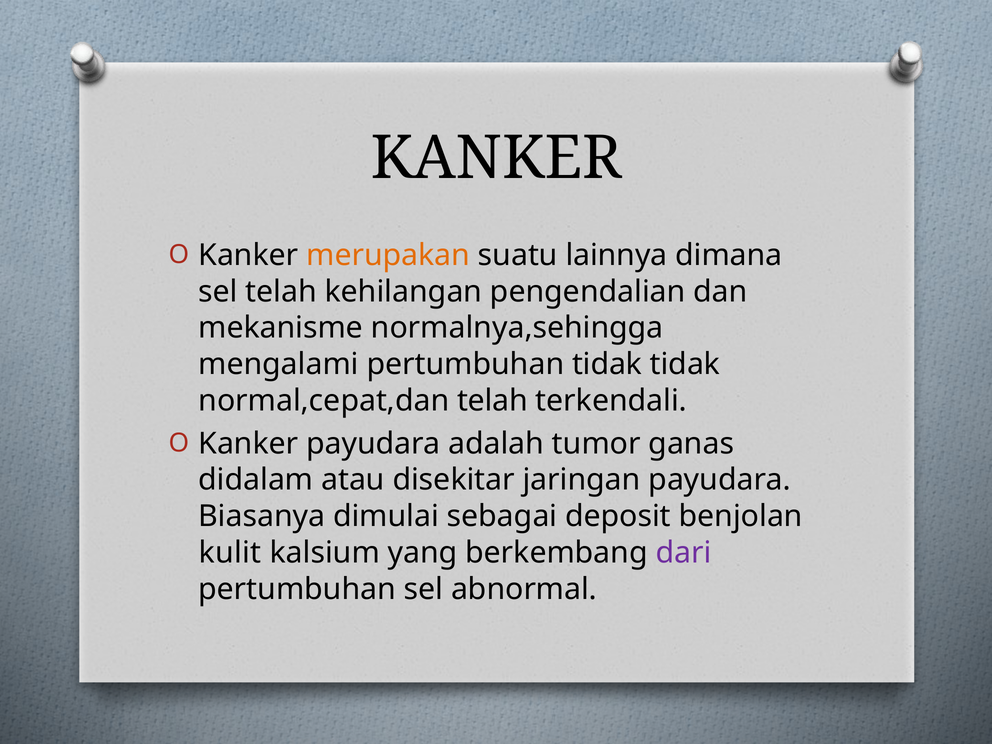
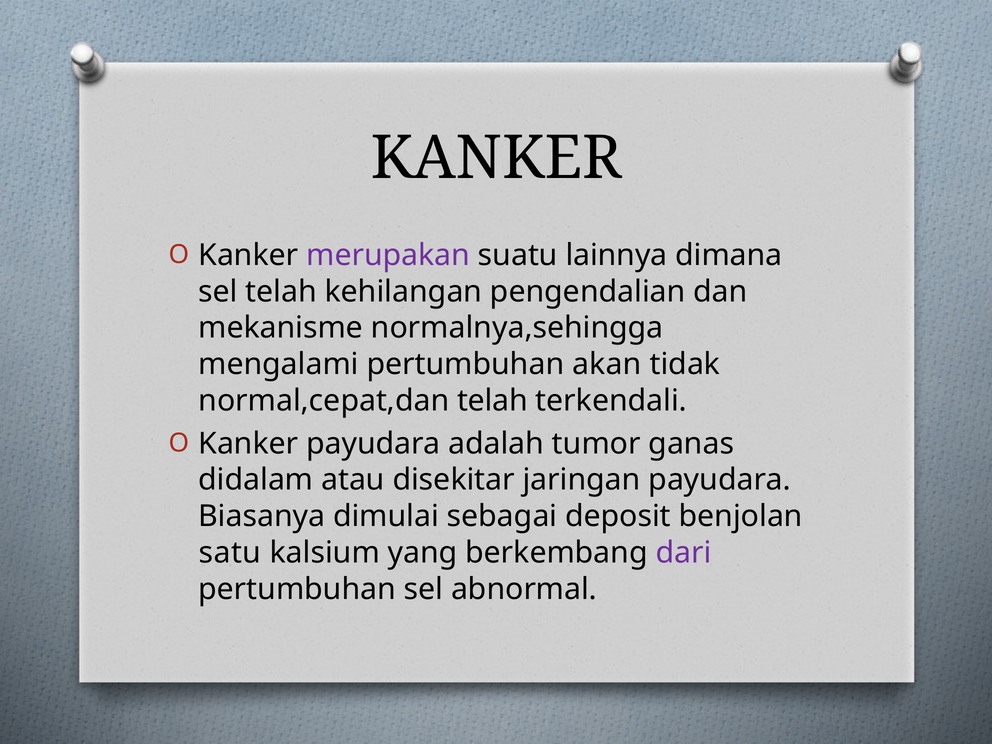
merupakan colour: orange -> purple (388, 255)
pertumbuhan tidak: tidak -> akan (607, 364)
kulit: kulit -> satu (230, 553)
